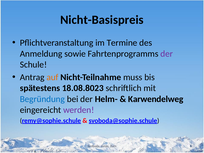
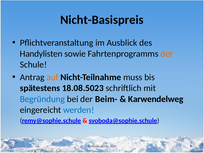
Termine: Termine -> Ausblick (122, 43)
Anmeldung: Anmeldung -> Handylisten (41, 54)
der colour: purple -> orange (167, 54)
18.08.8023: 18.08.8023 -> 18.08.5023 (83, 88)
Helm-: Helm- -> Beim- (106, 99)
werden colour: purple -> blue (79, 110)
